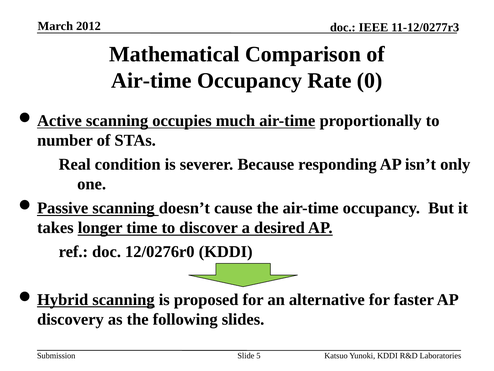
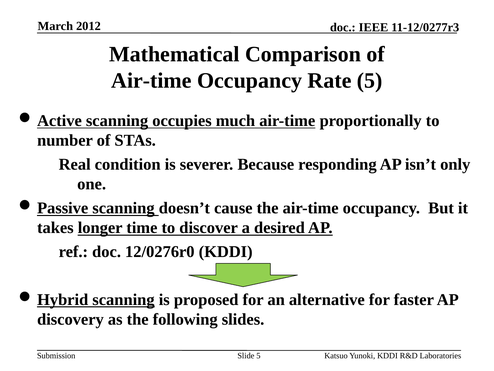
Rate 0: 0 -> 5 (370, 81)
